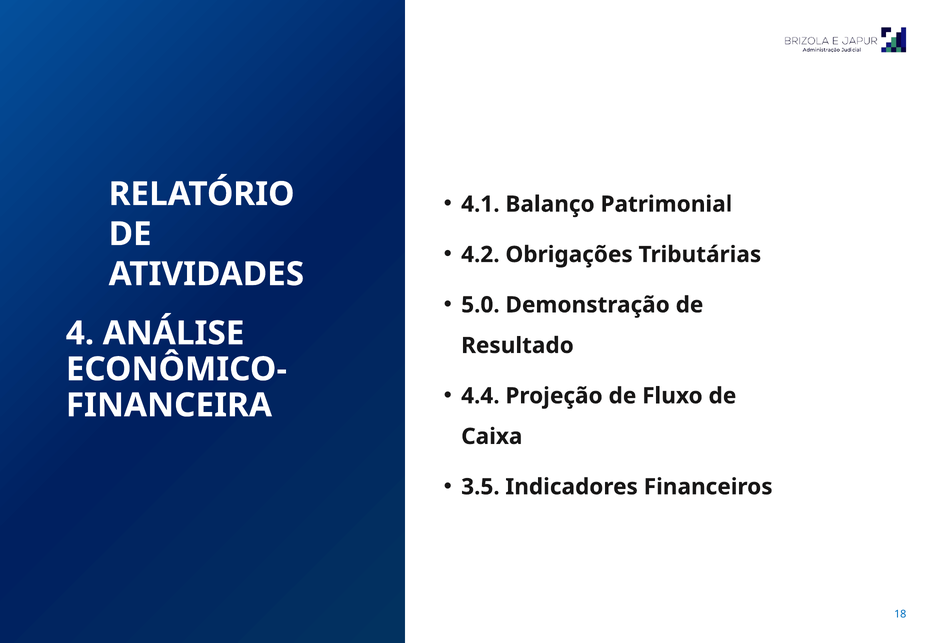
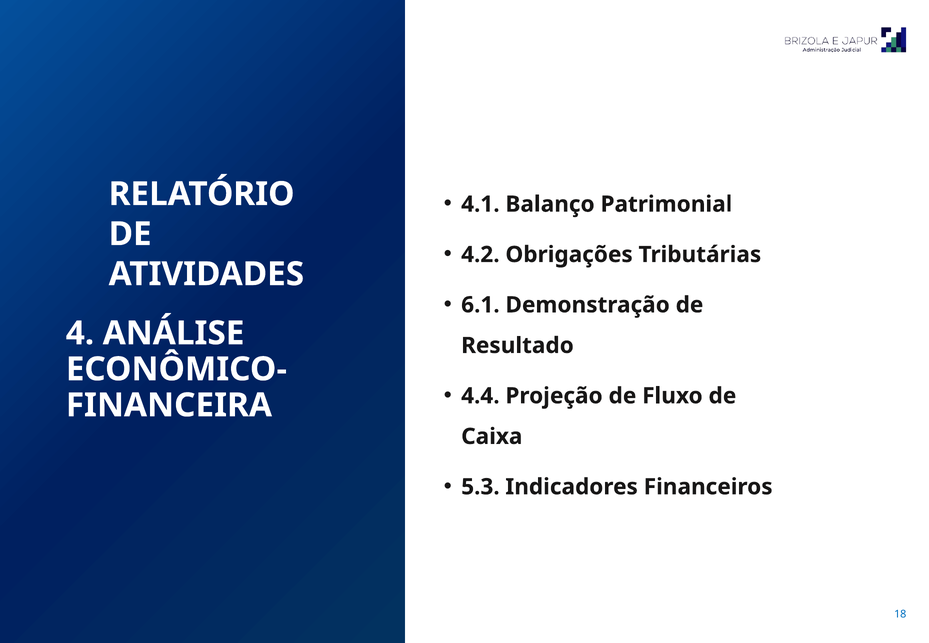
5.0: 5.0 -> 6.1 (480, 305)
3.5: 3.5 -> 5.3 (480, 487)
